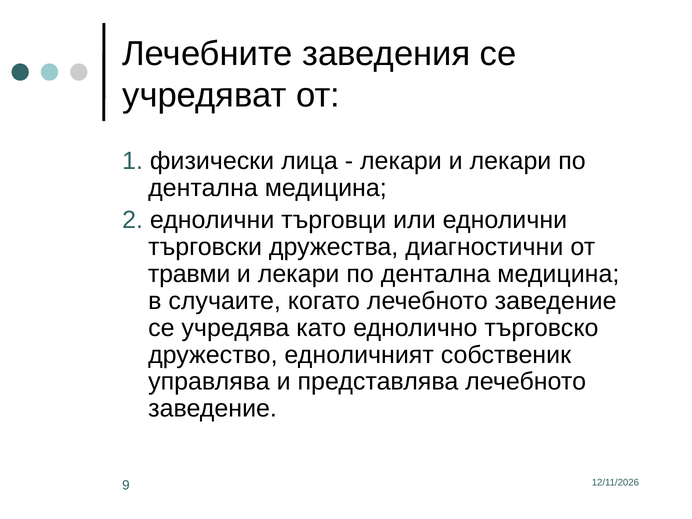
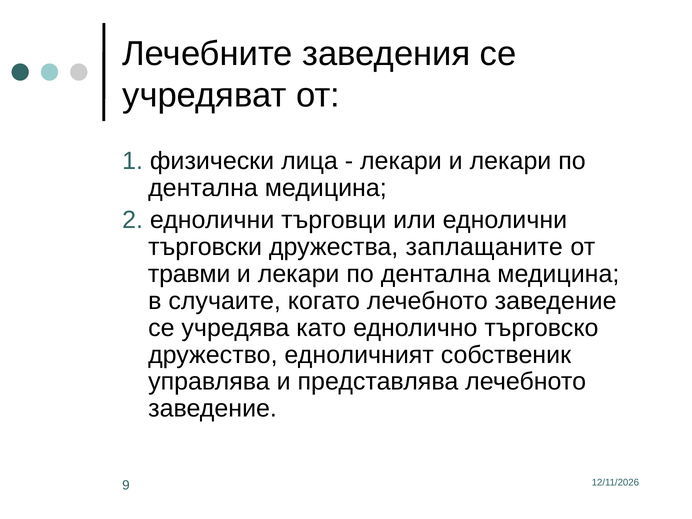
диагностични: диагностични -> заплащаните (484, 247)
